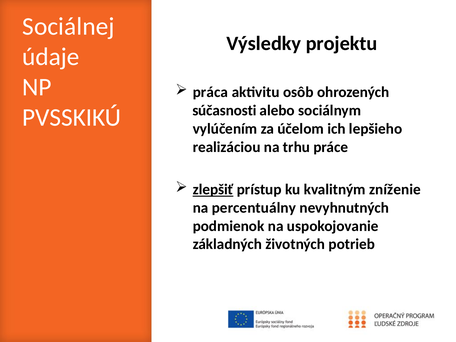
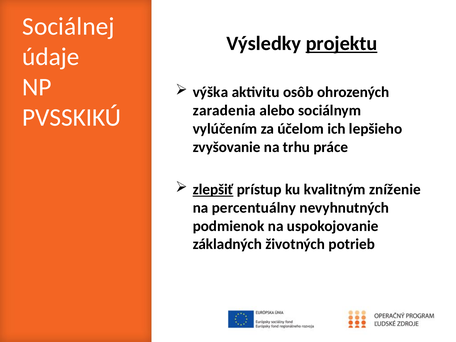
projektu underline: none -> present (342, 44)
práca: práca -> výška (210, 92)
súčasnosti: súčasnosti -> zaradenia (224, 111)
realizáciou: realizáciou -> zvyšovanie (227, 147)
